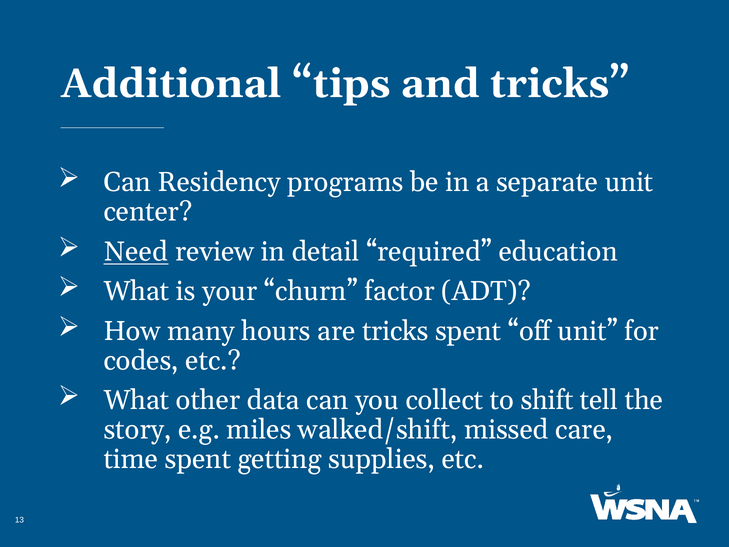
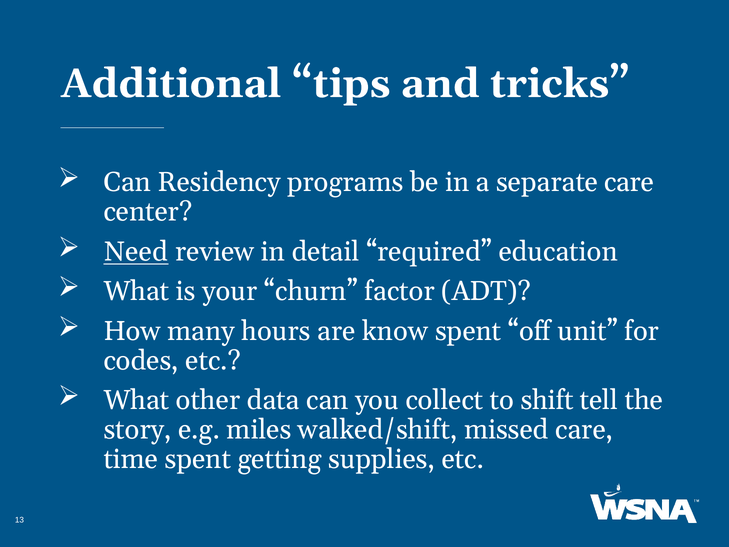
separate unit: unit -> care (629, 182)
are tricks: tricks -> know (395, 331)
